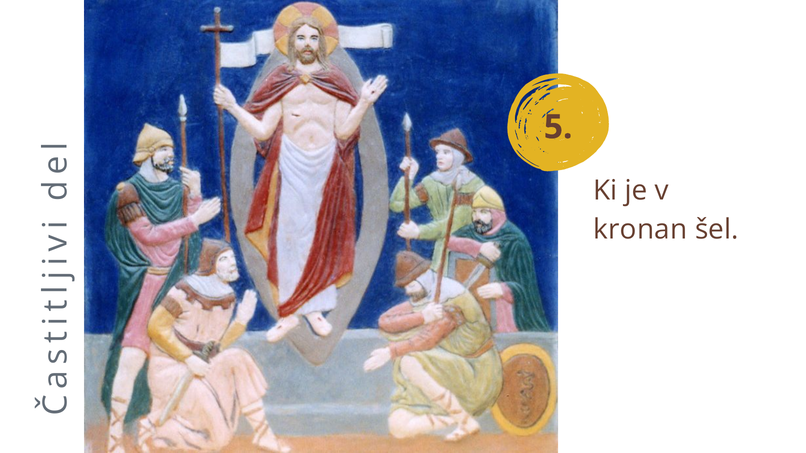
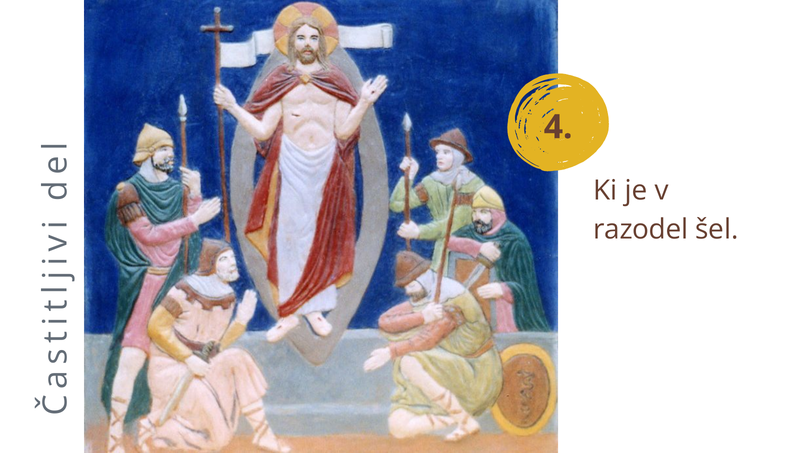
5: 5 -> 4 (558, 127)
kronan: kronan -> razodel (641, 230)
